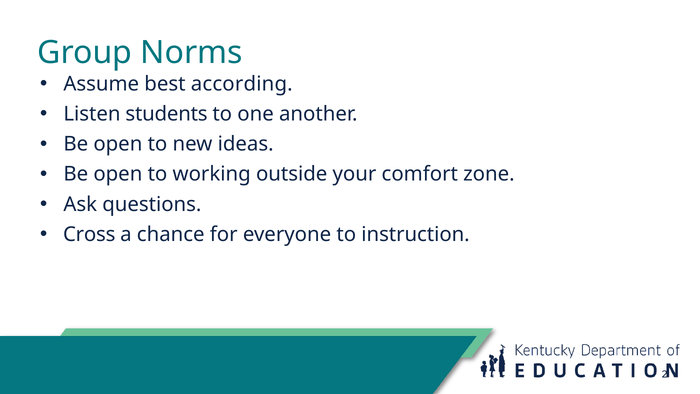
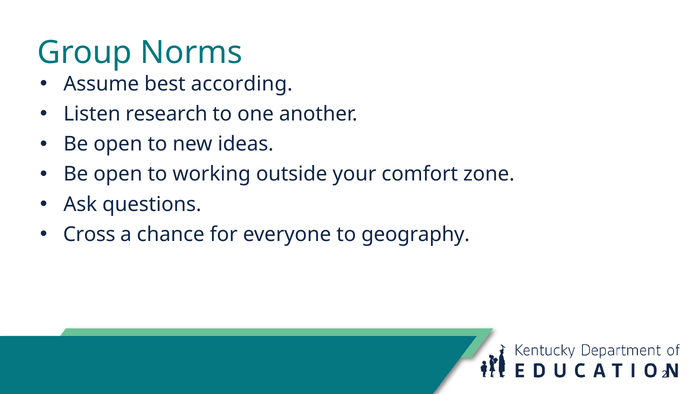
students: students -> research (167, 114)
instruction: instruction -> geography (416, 234)
